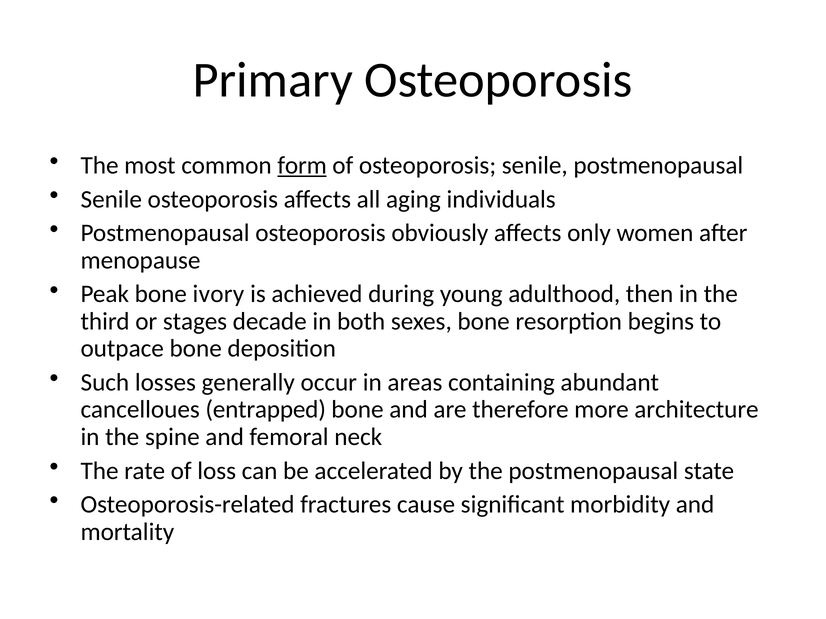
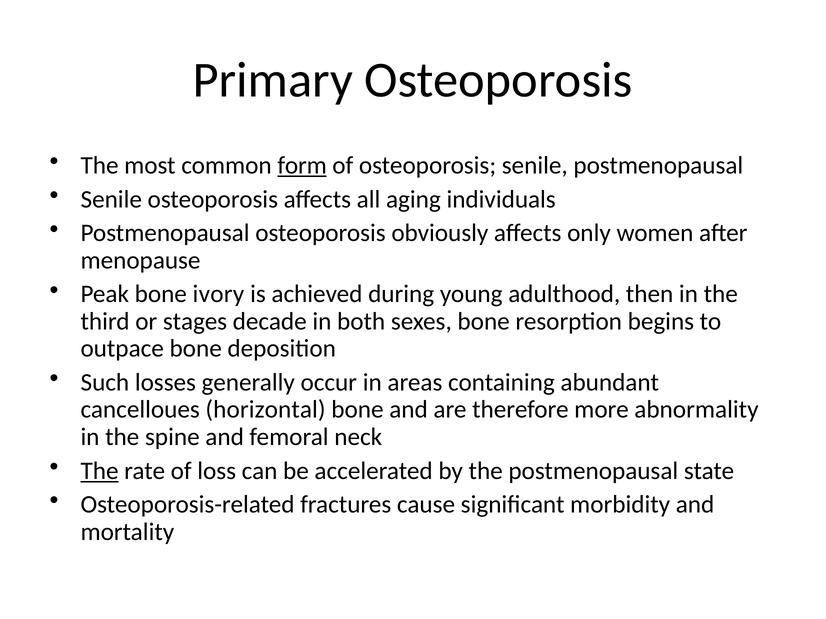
entrapped: entrapped -> horizontal (266, 410)
architecture: architecture -> abnormality (696, 410)
The underline: none -> present (100, 471)
